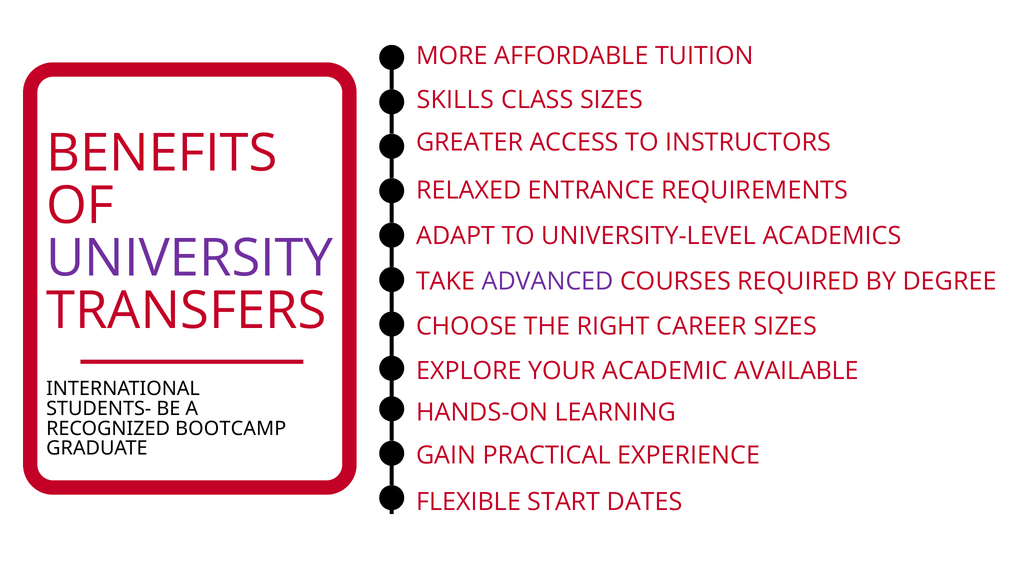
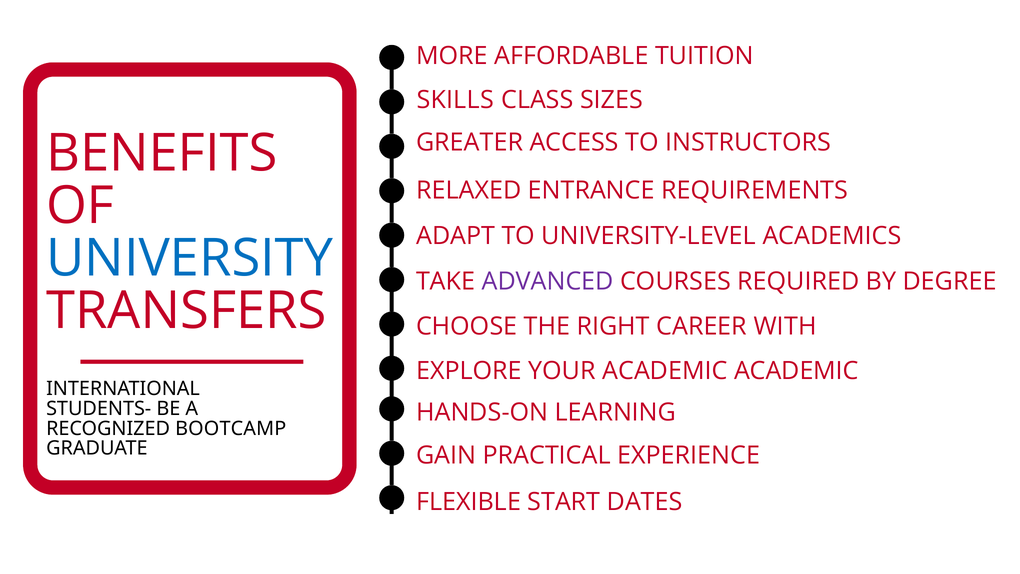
UNIVERSITY colour: purple -> blue (190, 258)
CAREER SIZES: SIZES -> WITH (785, 326)
ACADEMIC AVAILABLE: AVAILABLE -> ACADEMIC (796, 371)
